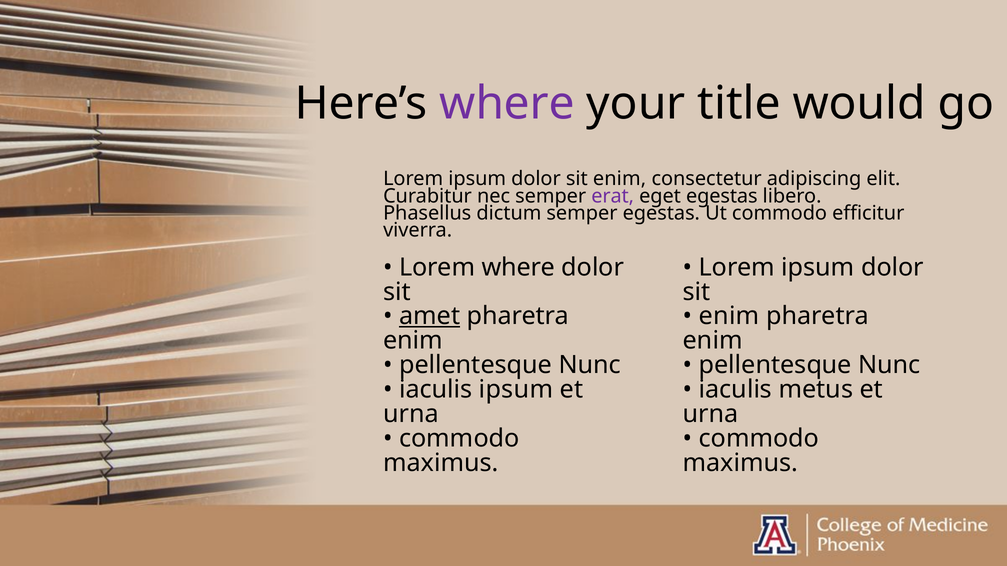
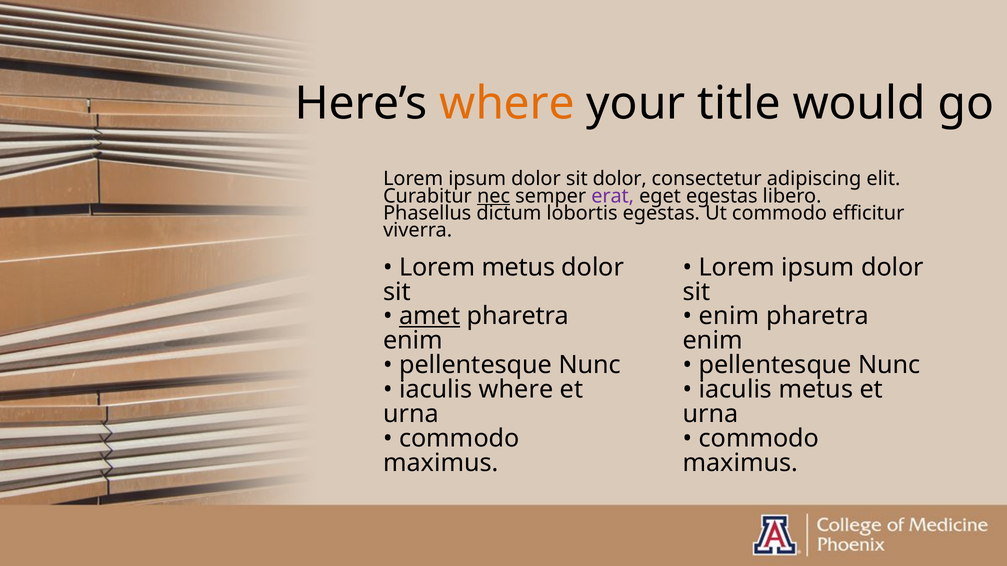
where colour: purple -> orange (507, 103)
sit enim: enim -> dolor (620, 179)
nec underline: none -> present (494, 196)
dictum semper: semper -> lobortis (582, 213)
Lorem where: where -> metus (518, 267)
iaculis ipsum: ipsum -> where (516, 390)
